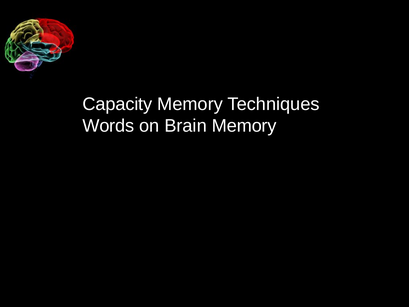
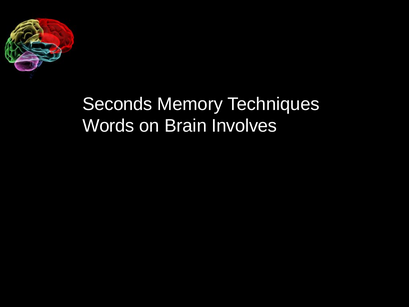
Capacity: Capacity -> Seconds (117, 104)
Brain Memory: Memory -> Involves (244, 126)
